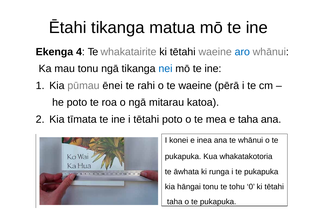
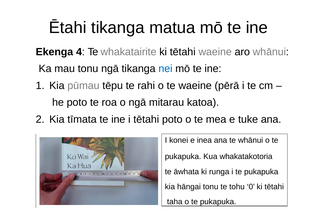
aro colour: blue -> black (242, 52)
ēnei: ēnei -> tēpu (113, 86)
e taha: taha -> tuke (248, 119)
